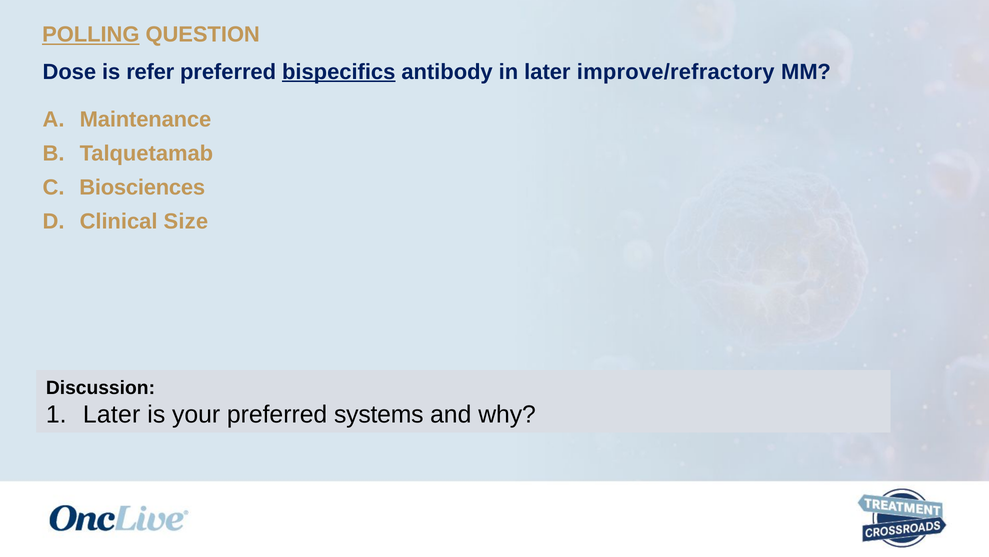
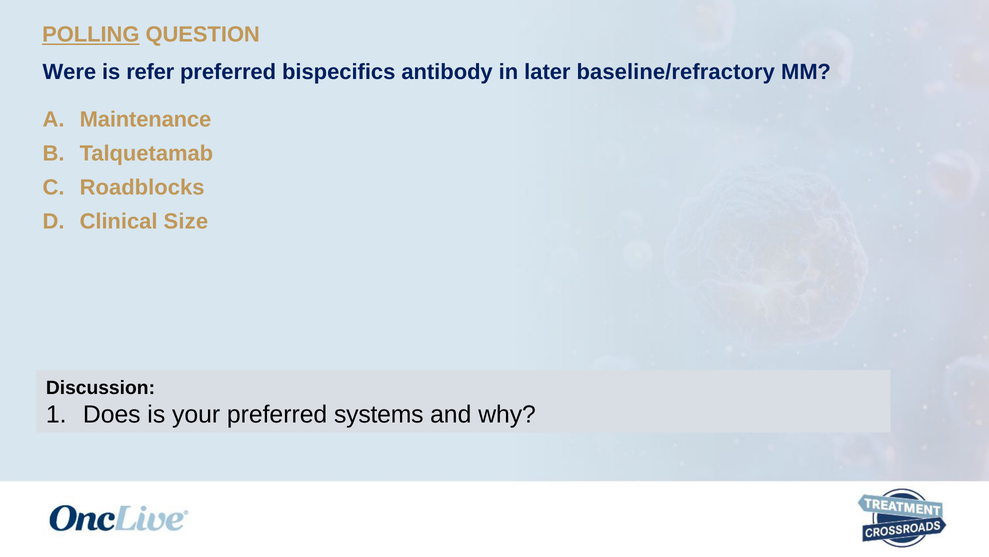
Dose: Dose -> Were (69, 72)
bispecifics underline: present -> none (339, 72)
improve/refractory: improve/refractory -> baseline/refractory (676, 72)
Biosciences: Biosciences -> Roadblocks (142, 187)
Later: Later -> Does (112, 414)
